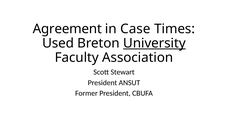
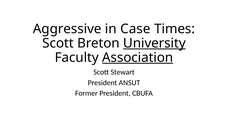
Agreement: Agreement -> Aggressive (67, 29)
Used: Used -> Scott (58, 43)
Association underline: none -> present (138, 58)
